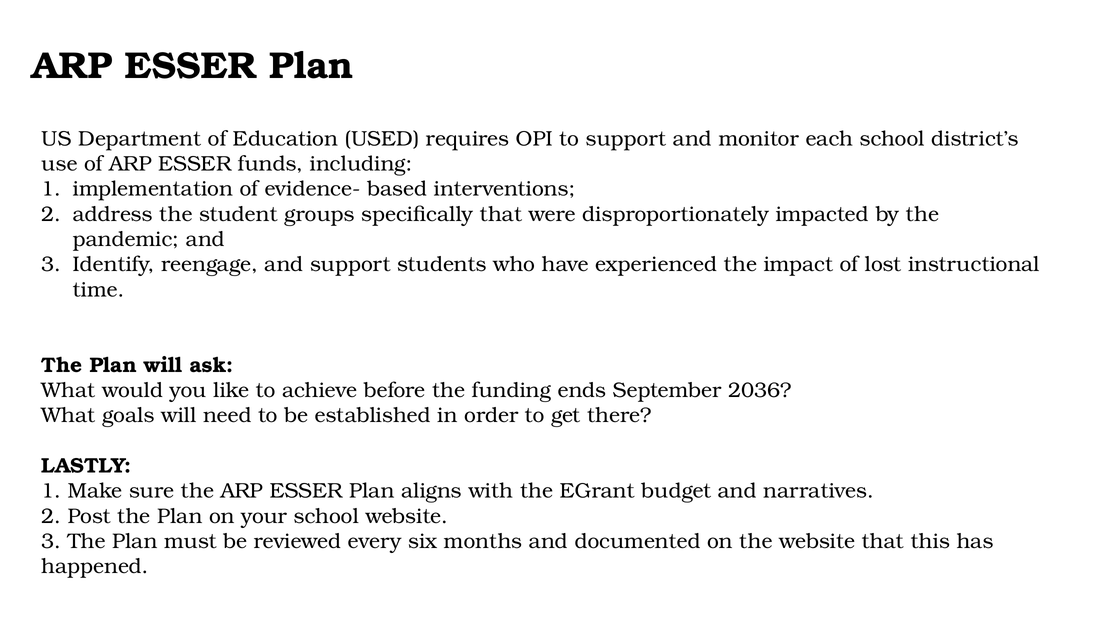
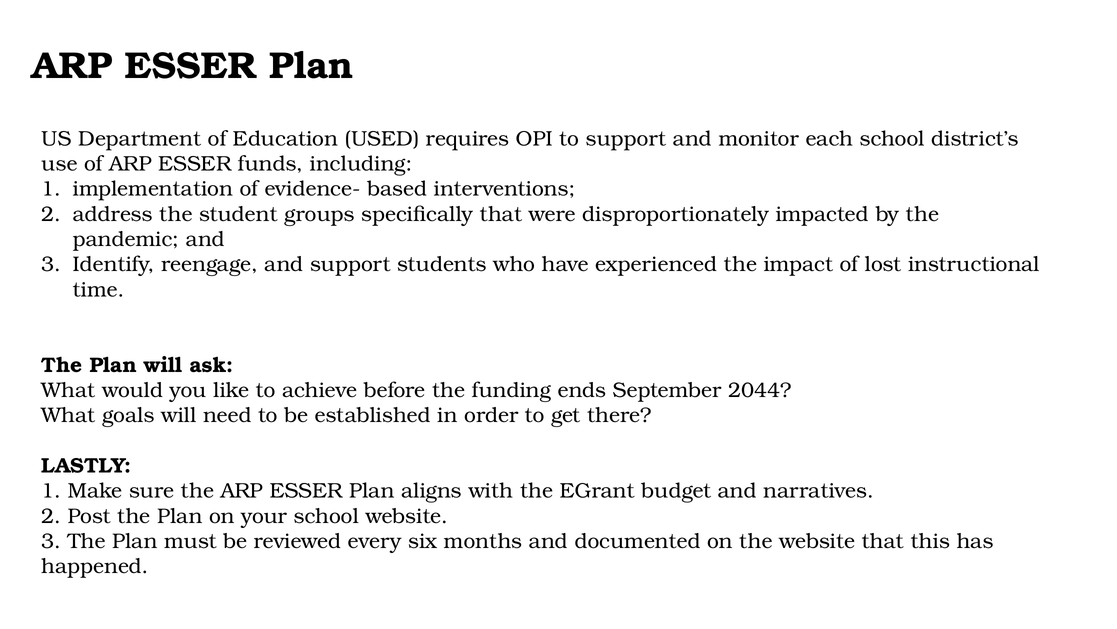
2036: 2036 -> 2044 (760, 390)
